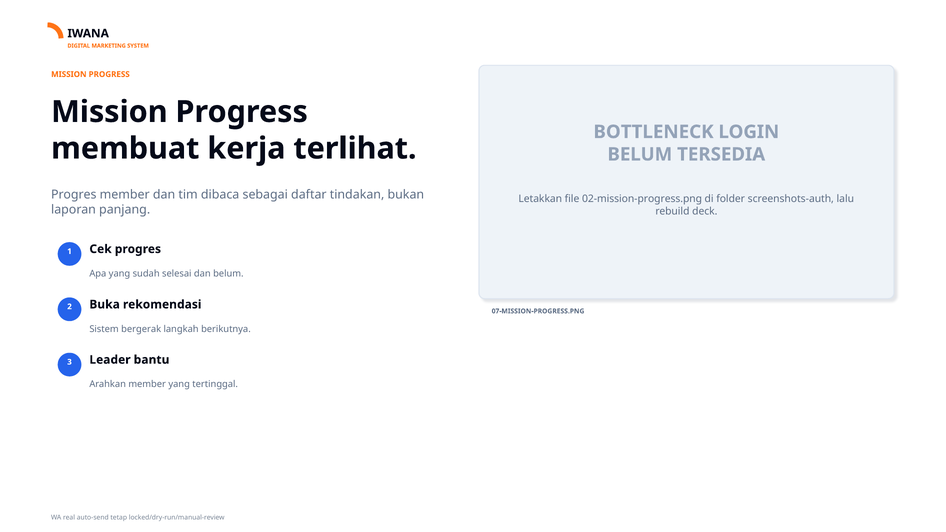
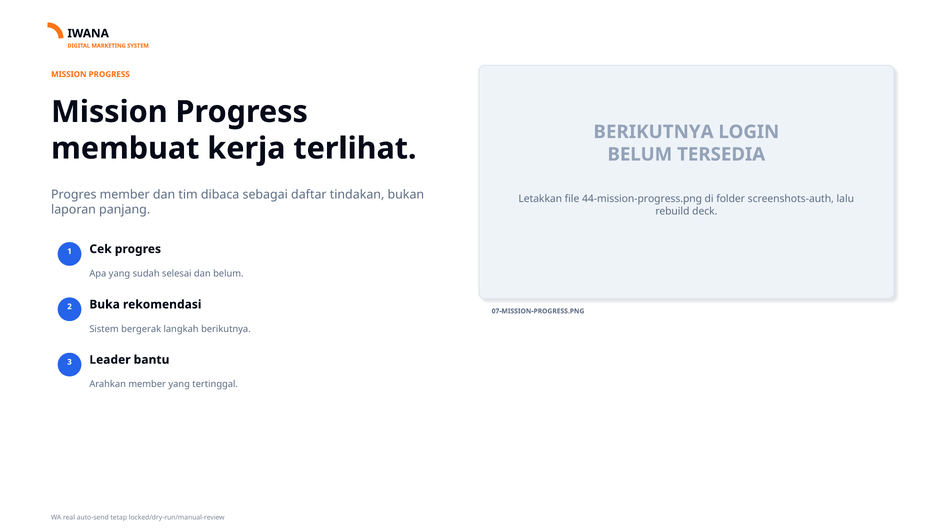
BOTTLENECK: BOTTLENECK -> BERIKUTNYA (654, 132)
02-mission-progress.png: 02-mission-progress.png -> 44-mission-progress.png (642, 199)
